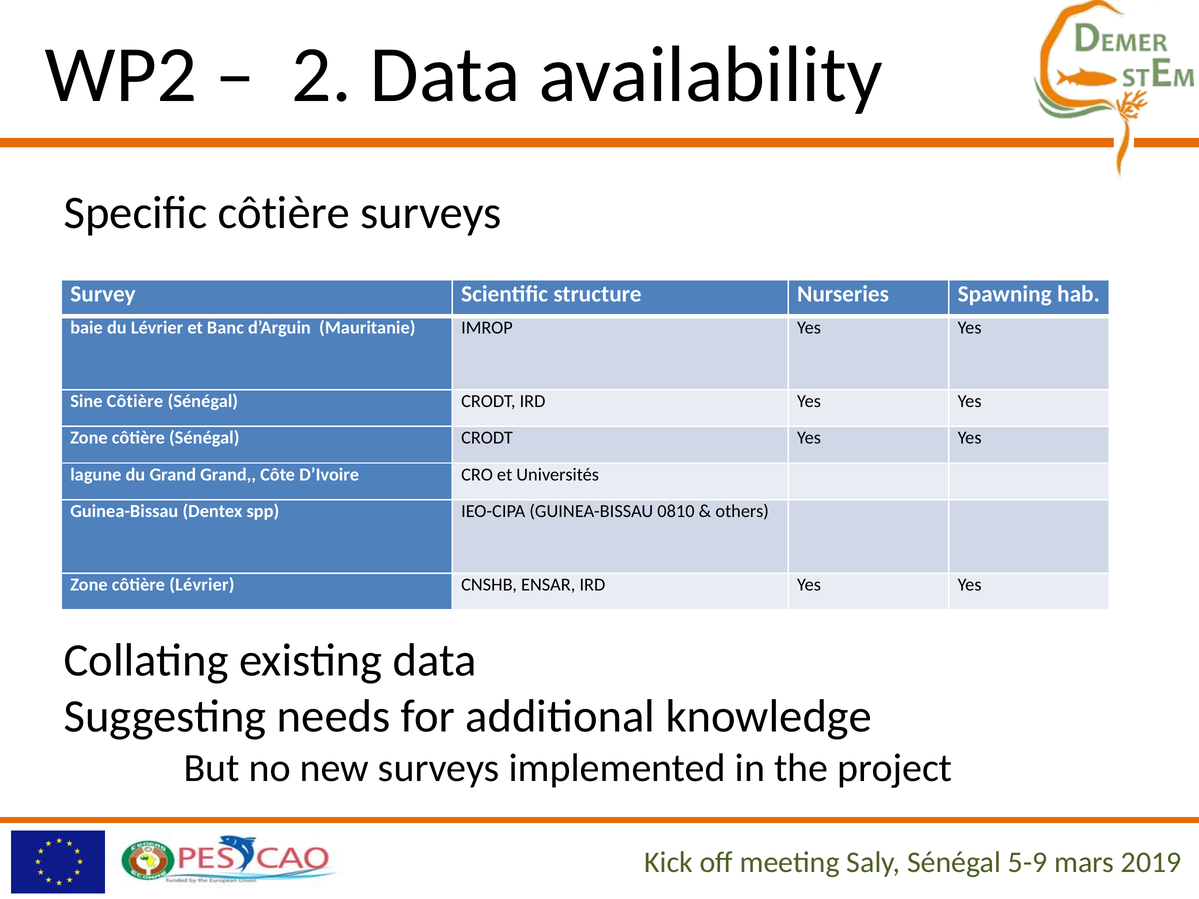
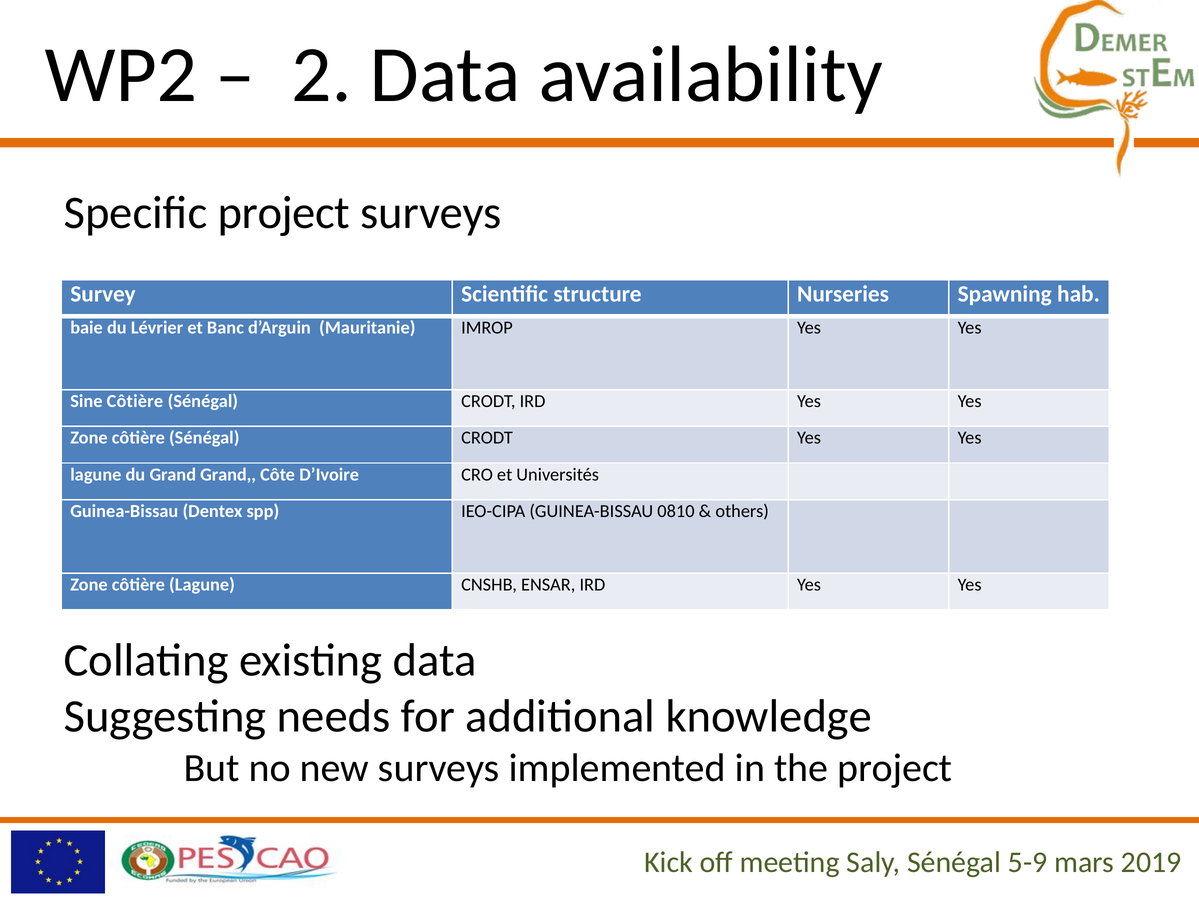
Specific côtière: côtière -> project (284, 213)
côtière Lévrier: Lévrier -> Lagune (202, 585)
